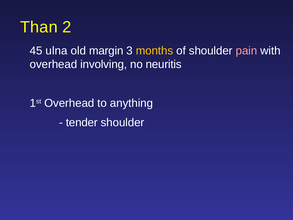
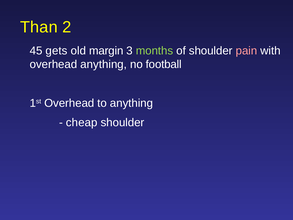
ulna: ulna -> gets (57, 51)
months colour: yellow -> light green (155, 51)
overhead involving: involving -> anything (104, 64)
neuritis: neuritis -> football (164, 64)
tender: tender -> cheap (82, 122)
